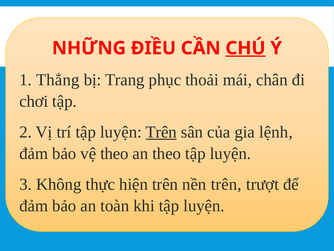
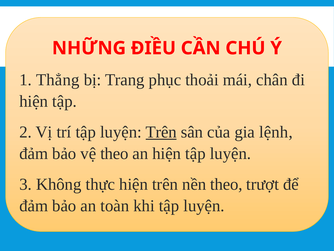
CHÚ underline: present -> none (245, 48)
chơi: chơi -> hiện (34, 101)
an theo: theo -> hiện (167, 153)
nền trên: trên -> theo (226, 184)
